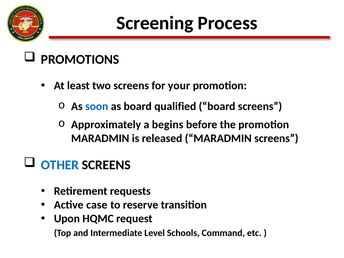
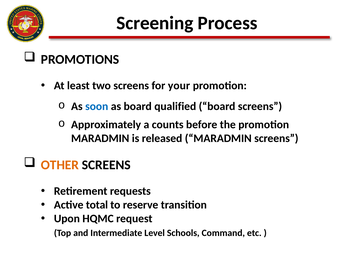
begins: begins -> counts (168, 125)
OTHER colour: blue -> orange (60, 165)
case: case -> total (97, 205)
